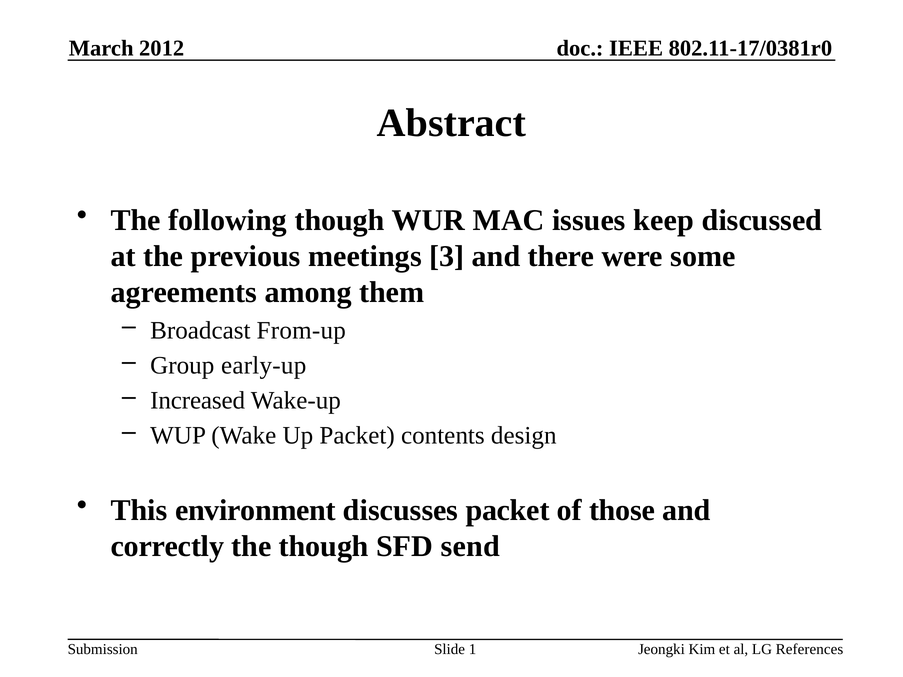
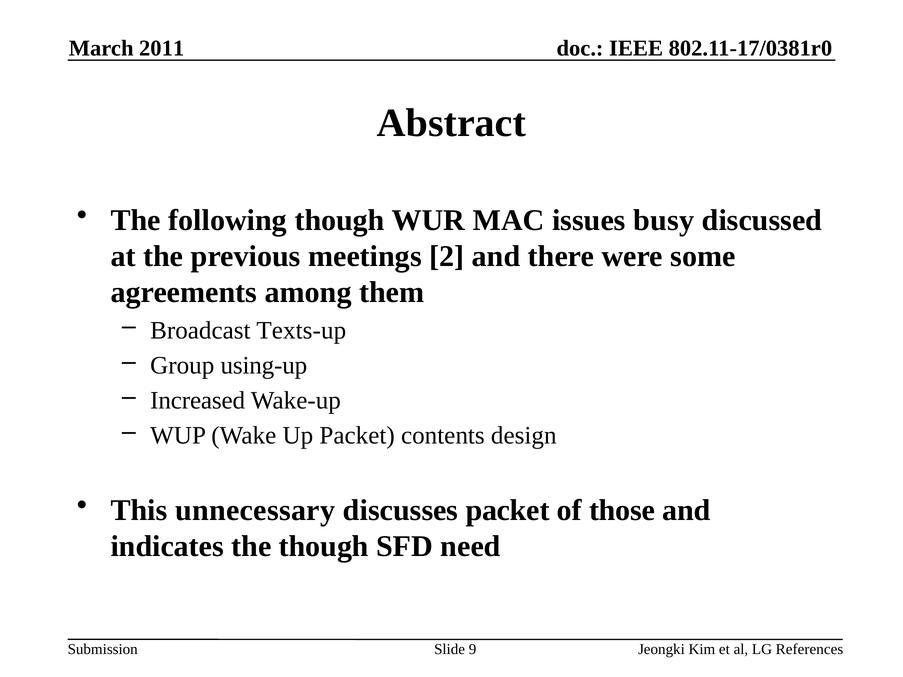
2012: 2012 -> 2011 (162, 48)
keep: keep -> busy (664, 220)
3: 3 -> 2 (447, 256)
From-up: From-up -> Texts-up (301, 330)
early-up: early-up -> using-up (264, 366)
environment: environment -> unnecessary (255, 510)
correctly: correctly -> indicates (167, 546)
send: send -> need (471, 546)
1: 1 -> 9 (473, 650)
